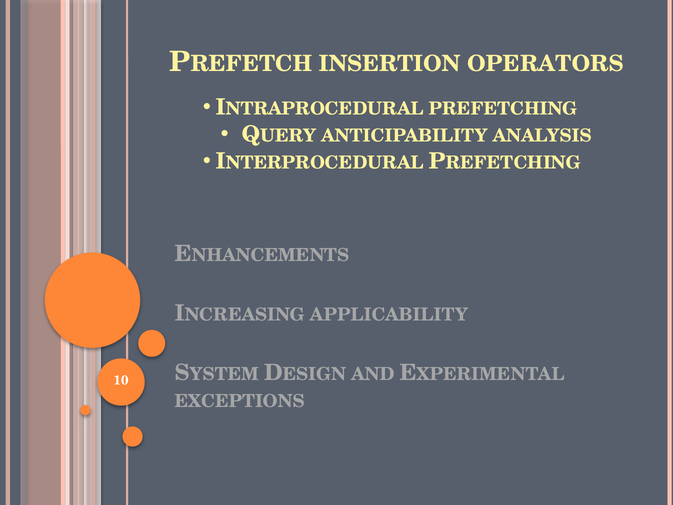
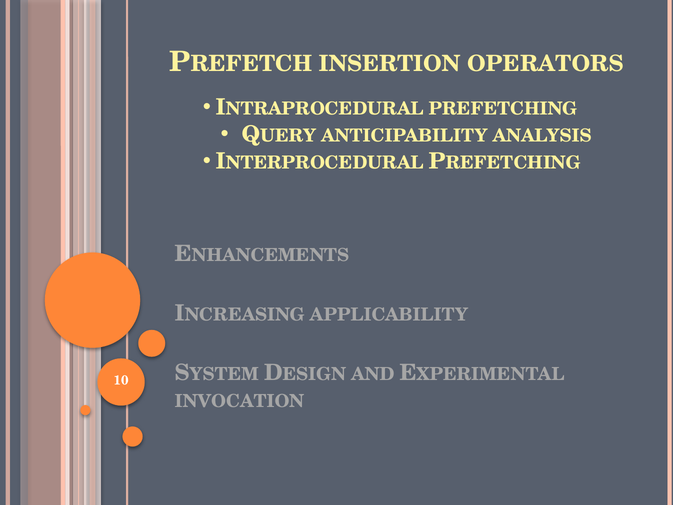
EXCEPTIONS: EXCEPTIONS -> INVOCATION (240, 401)
